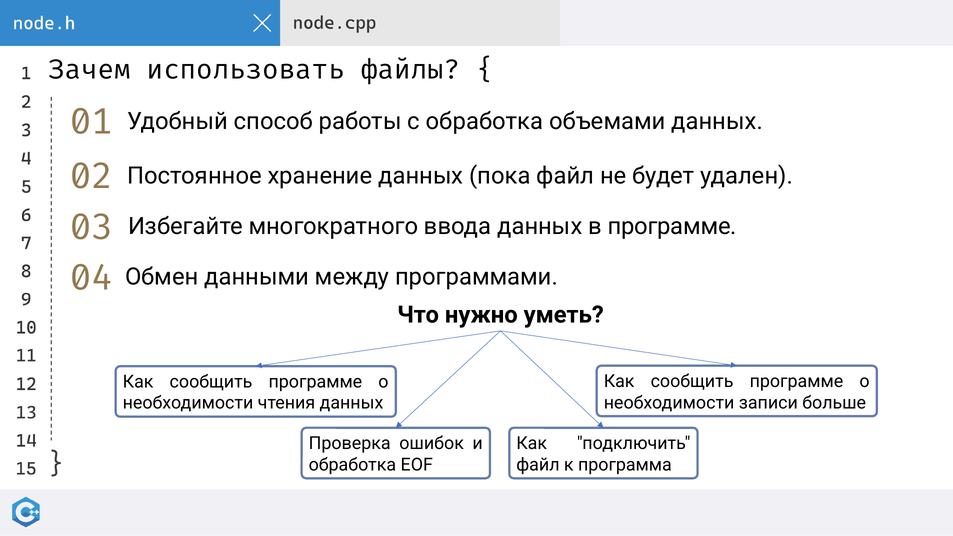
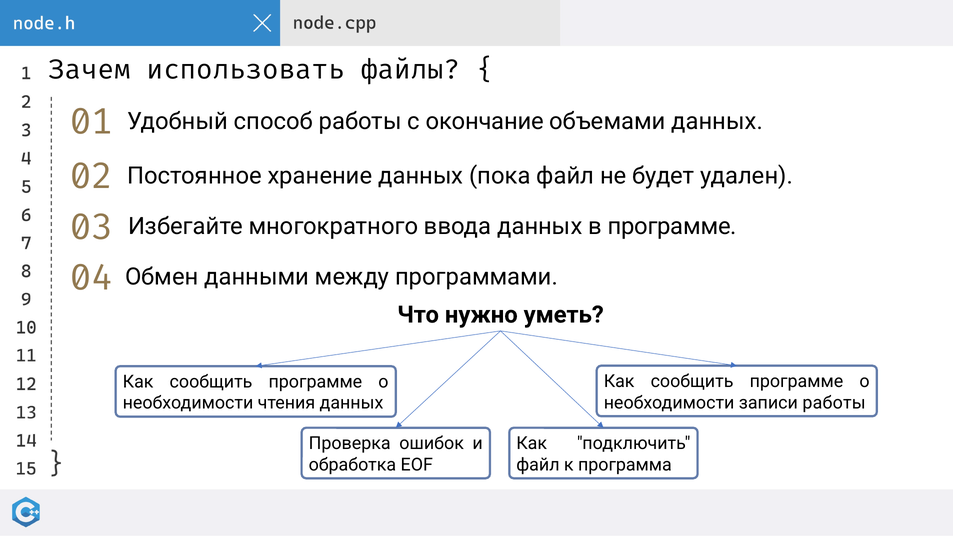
с обработка: обработка -> окончание (485, 121)
записи больше: больше -> работы (834, 403)
